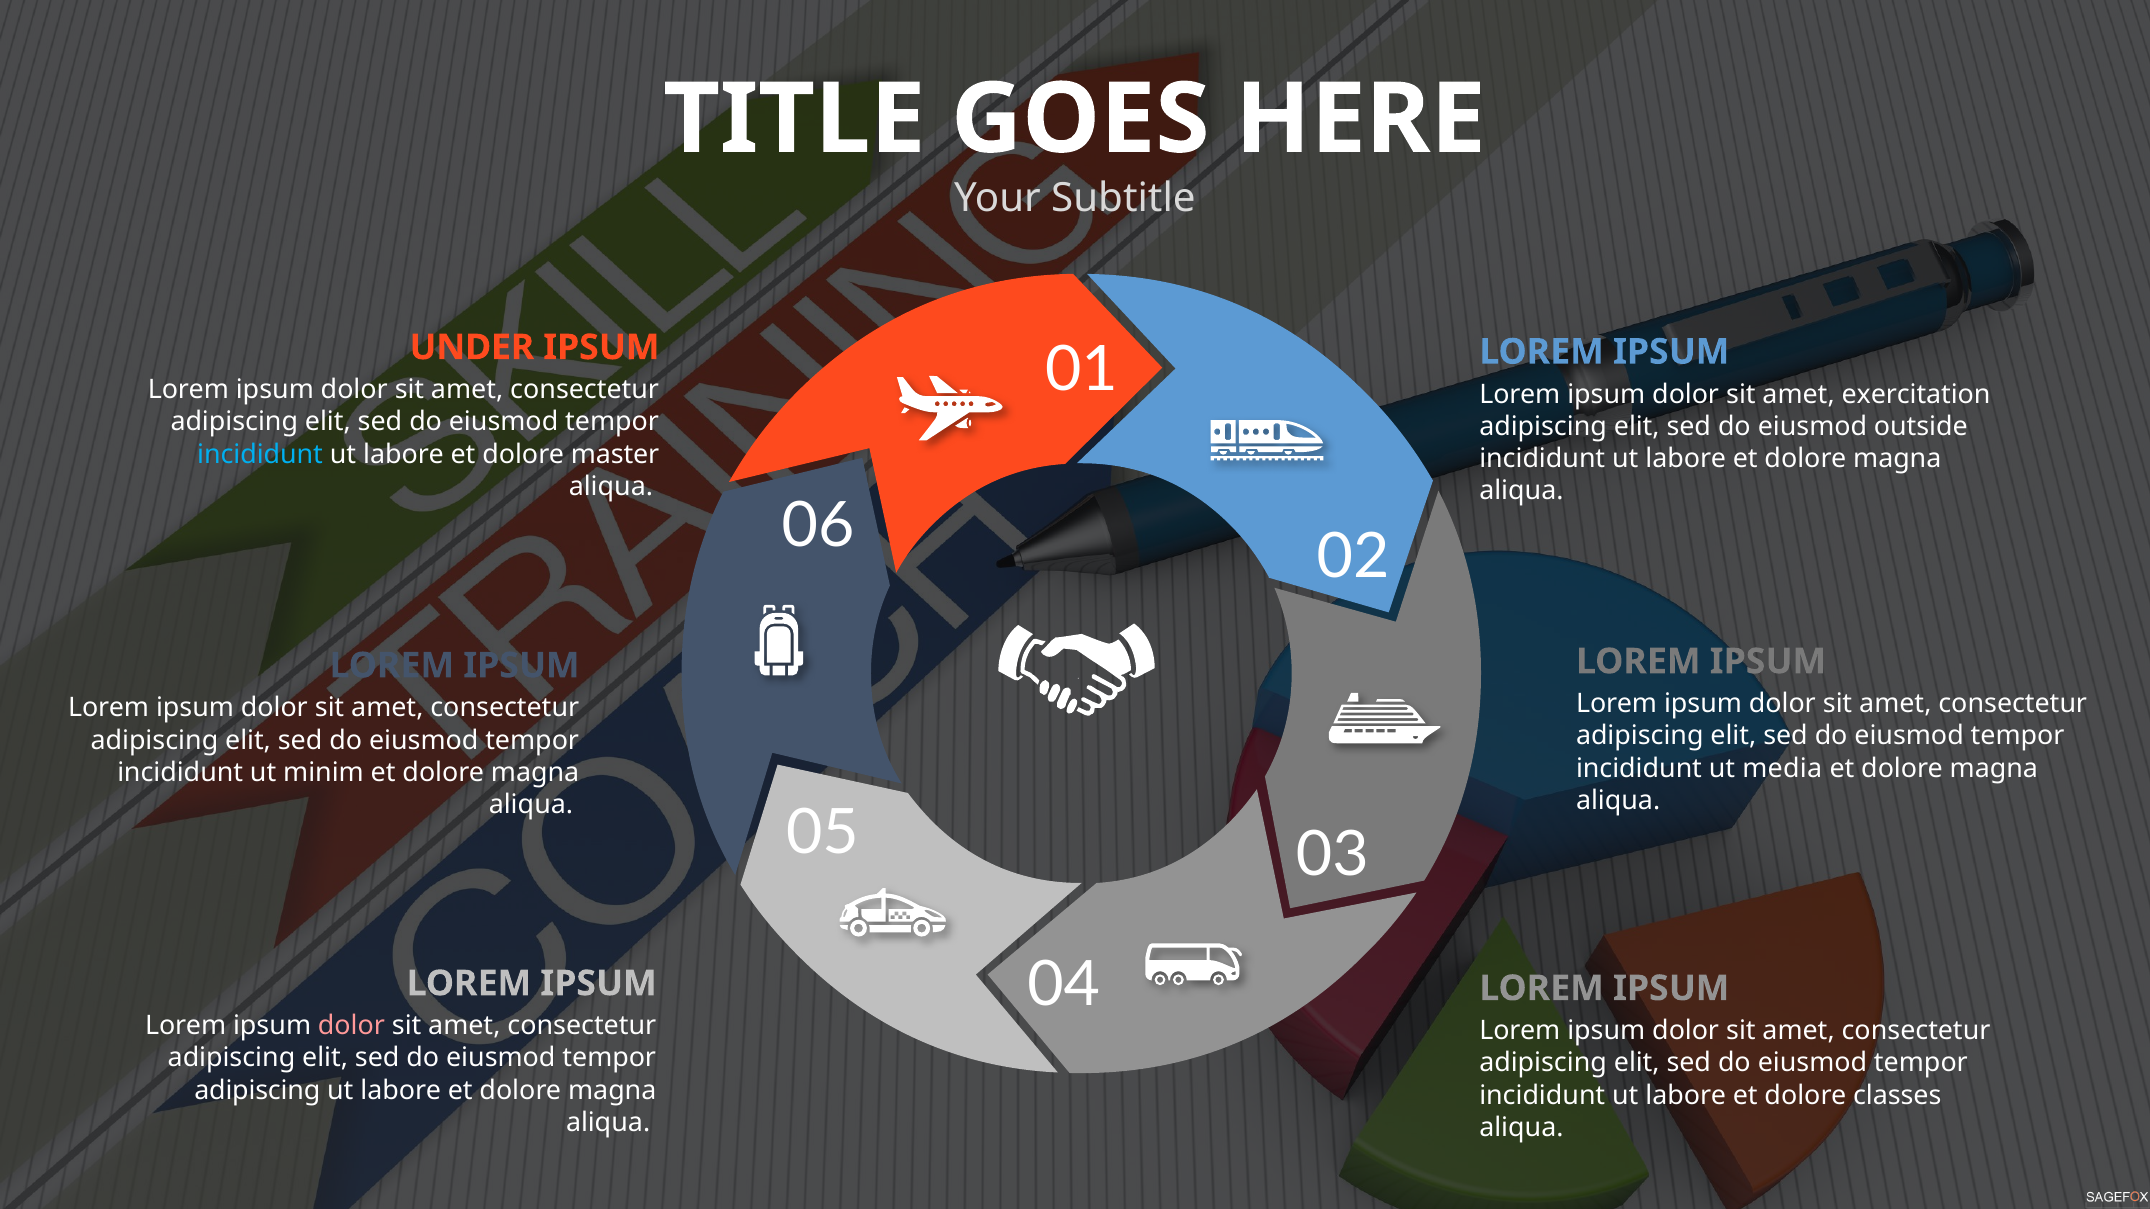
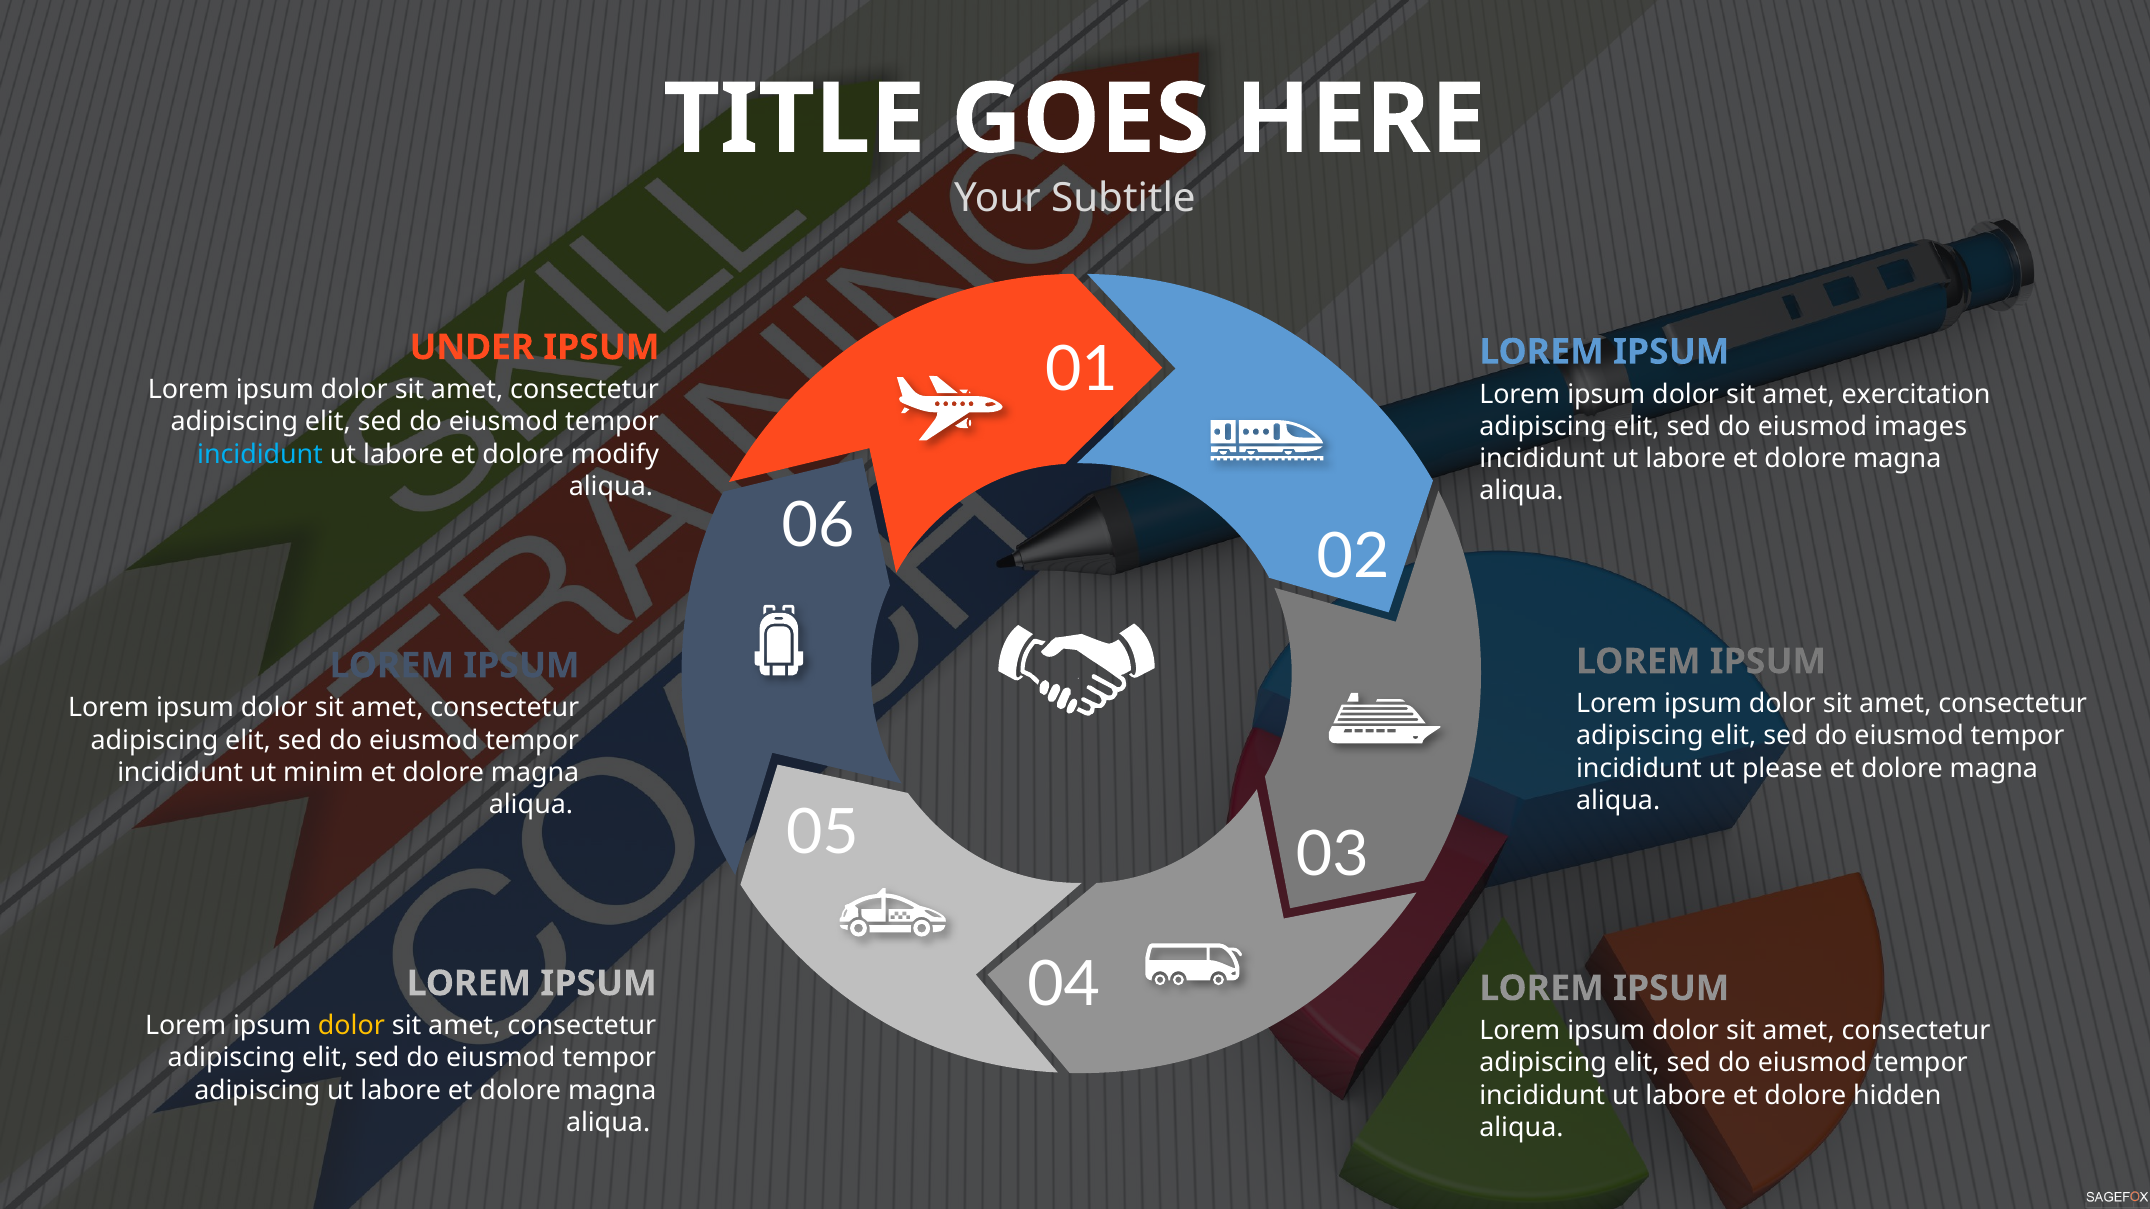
outside: outside -> images (1921, 427)
master: master -> modify (615, 454)
media: media -> please (1782, 769)
dolor colour: pink -> yellow (351, 1026)
classes: classes -> hidden (1897, 1095)
